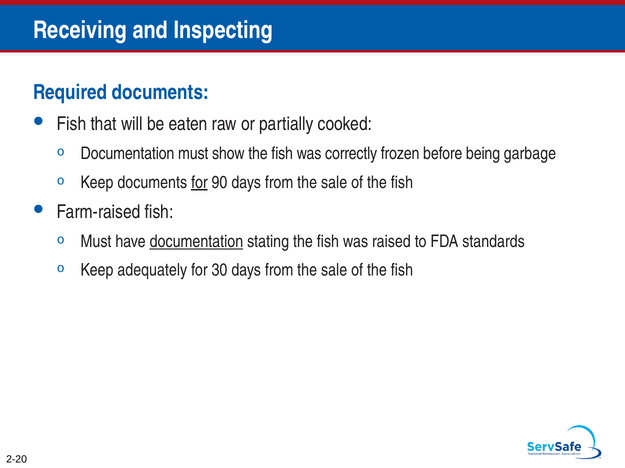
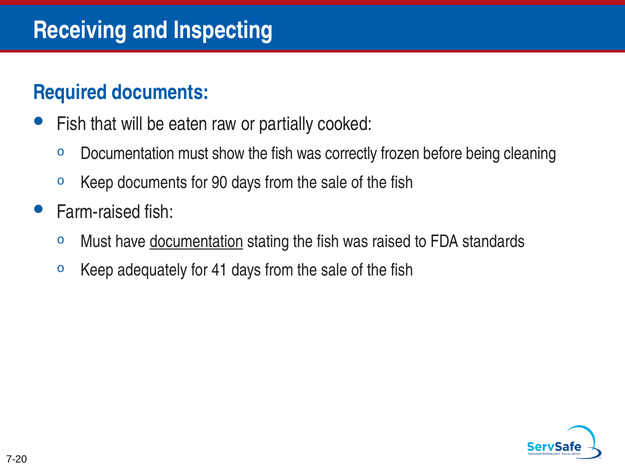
garbage: garbage -> cleaning (530, 154)
for underline: present -> none (199, 183)
30: 30 -> 41 (219, 271)
2-20: 2-20 -> 7-20 (17, 460)
